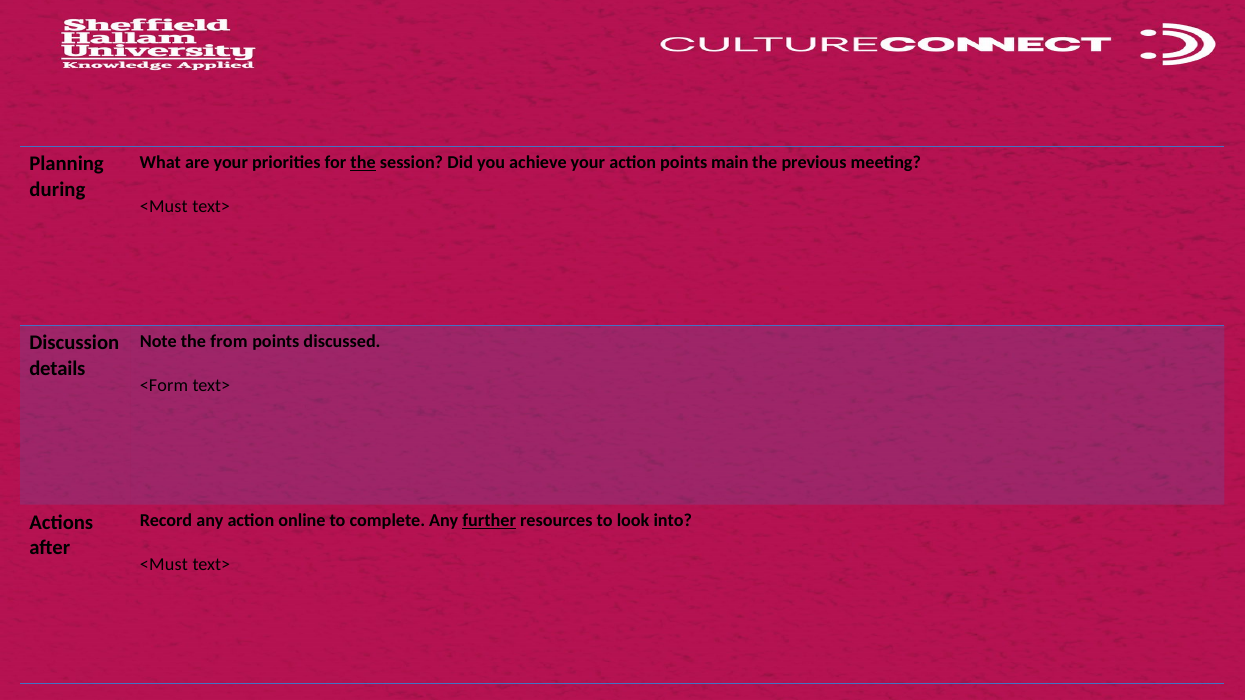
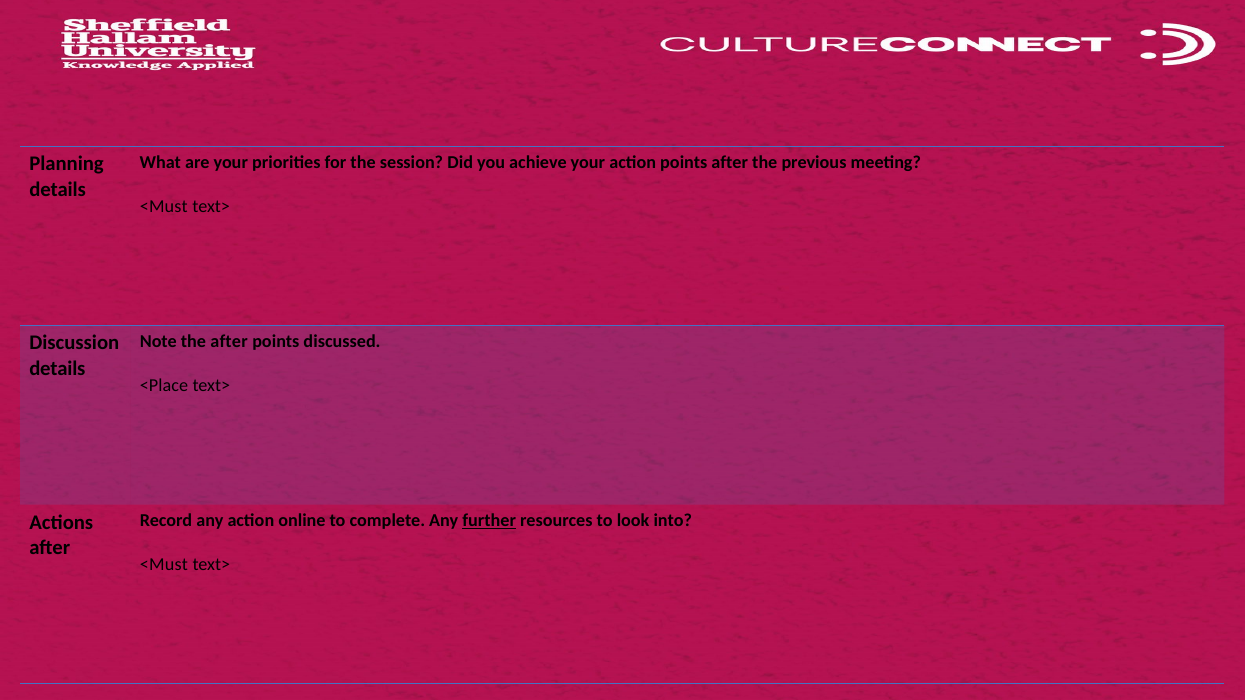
the underline: present -> none (363, 162)
points main: main -> after (730, 162)
during: during -> details (58, 189)
the from: from -> after (229, 342)
<Form: <Form -> <Place (164, 386)
